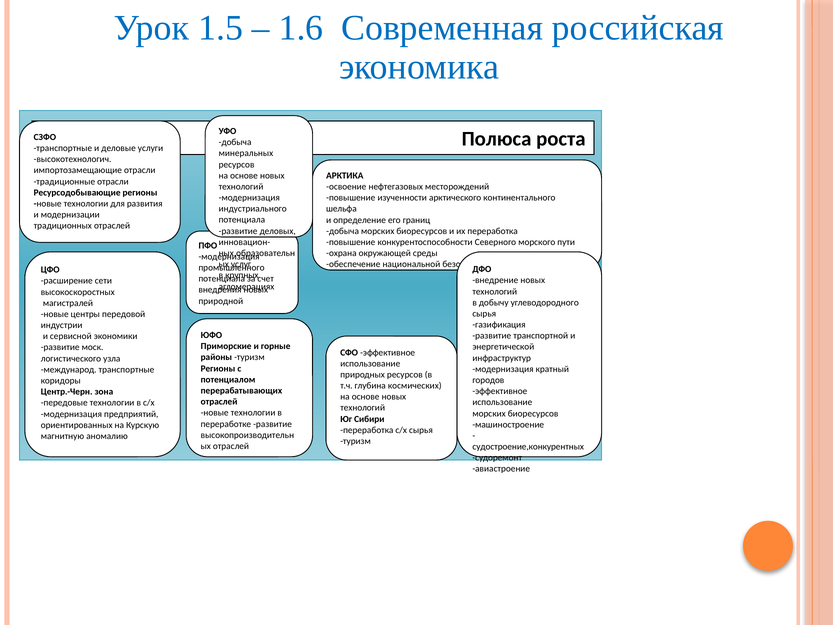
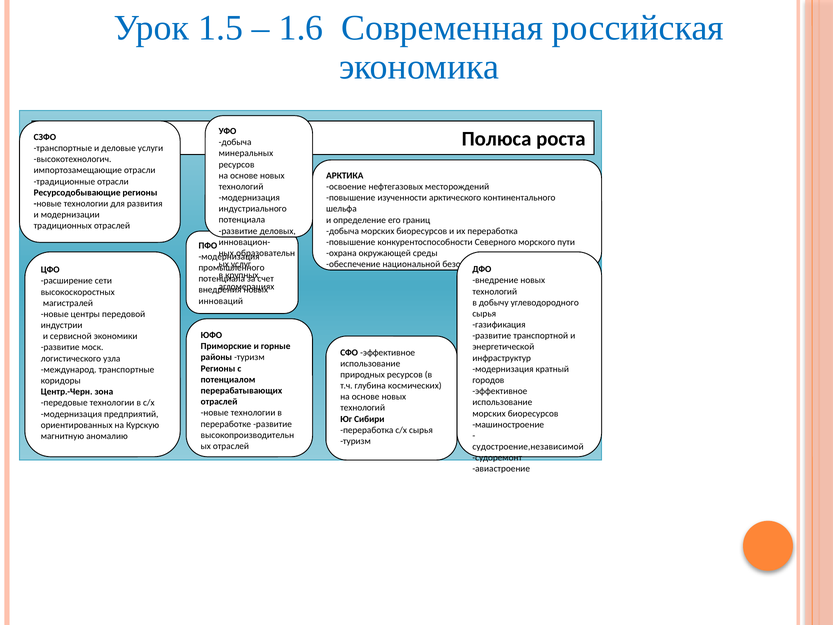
природной: природной -> инноваций (221, 301)
судостроение,конкурентных: судостроение,конкурентных -> судостроение,независимой (528, 447)
